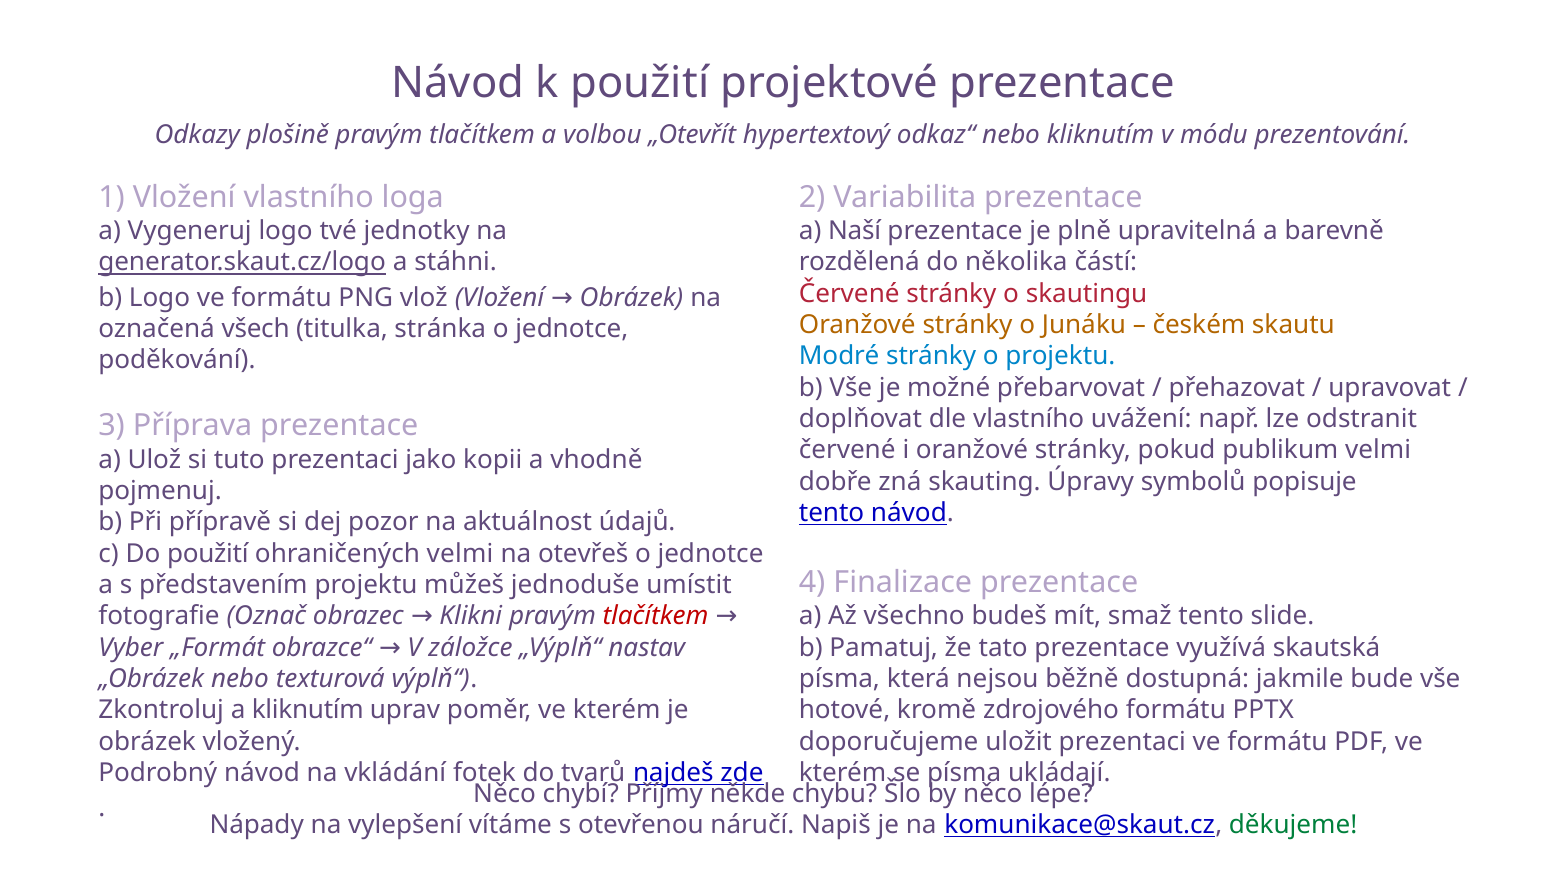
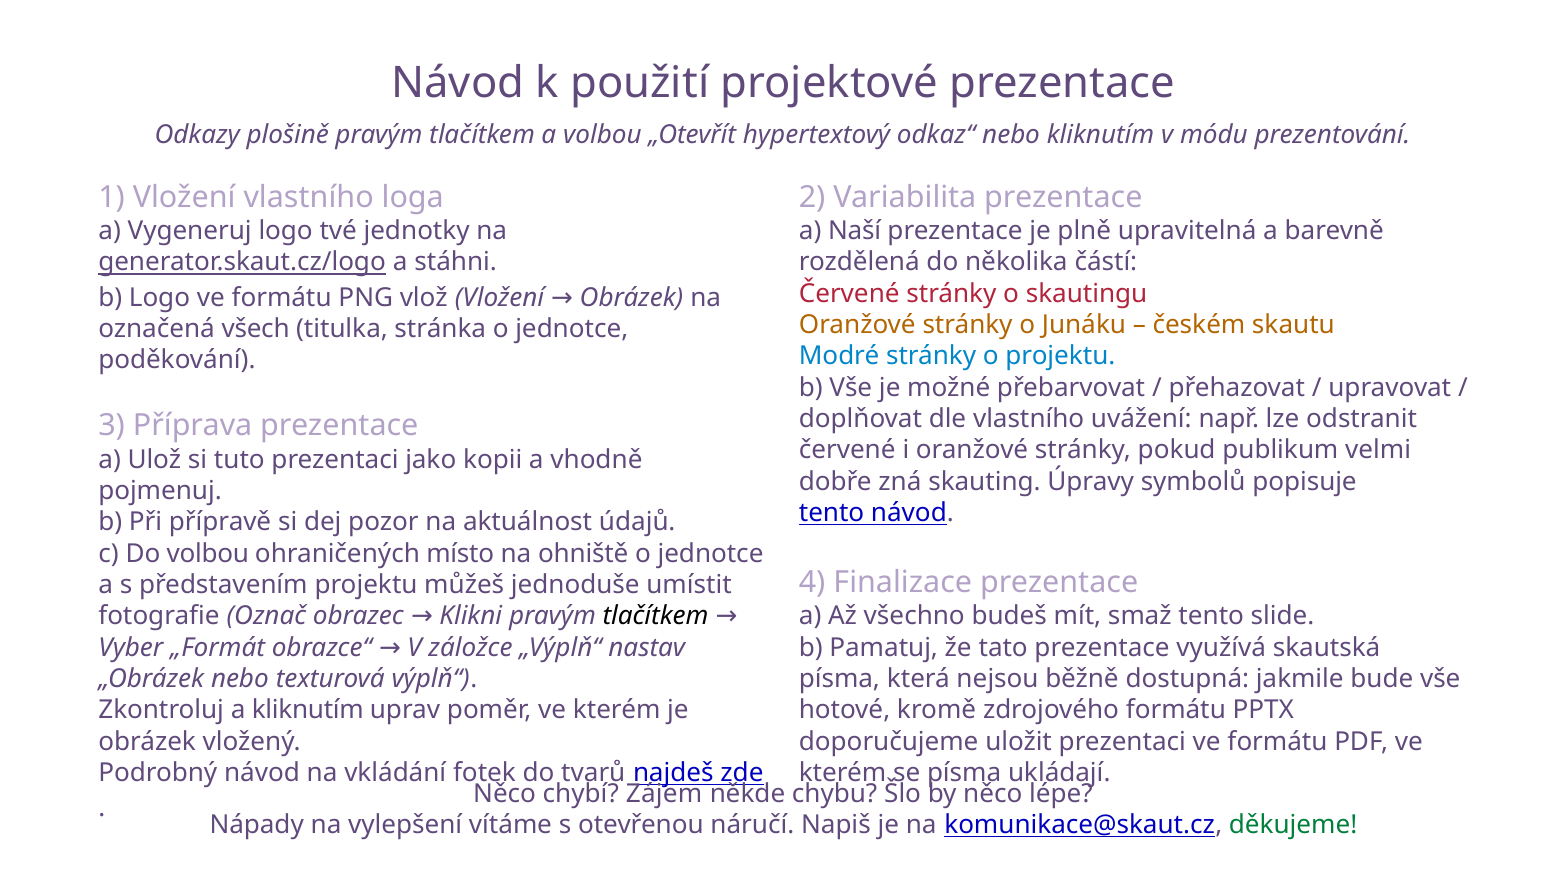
Do použití: použití -> volbou (208, 554)
ohraničených velmi: velmi -> místo (460, 554)
otevřeš: otevřeš -> ohniště (583, 554)
tlačítkem colour: red -> black (656, 616)
Příjmy: Příjmy -> Zájem (664, 794)
